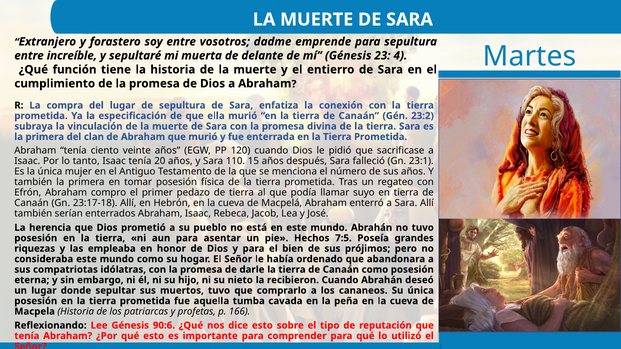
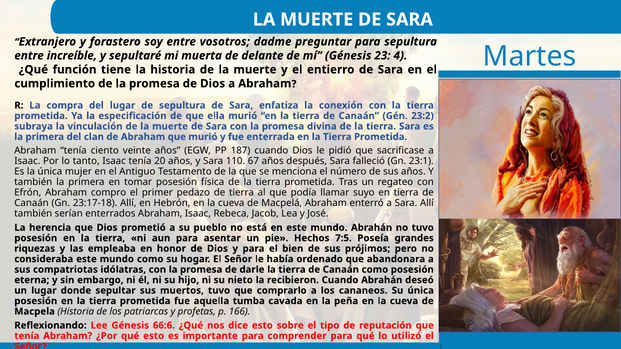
emprende: emprende -> preguntar (323, 42)
120: 120 -> 187 (241, 151)
15: 15 -> 67 (253, 161)
90:6: 90:6 -> 66:6 (164, 326)
